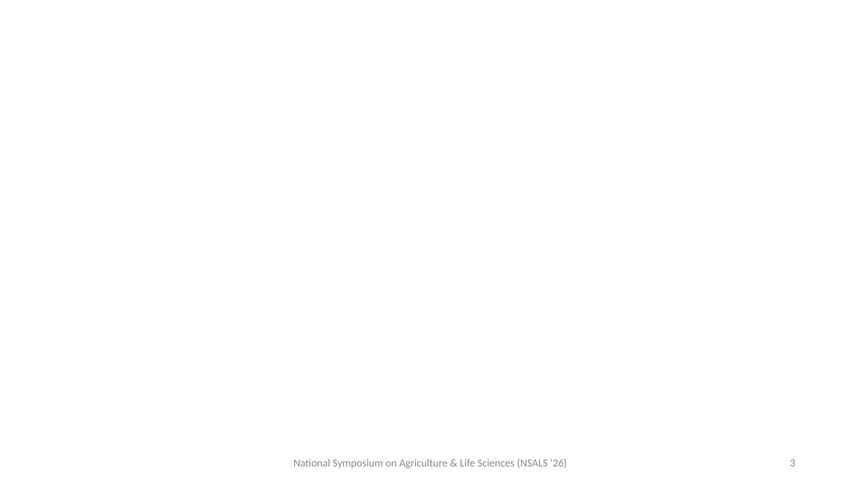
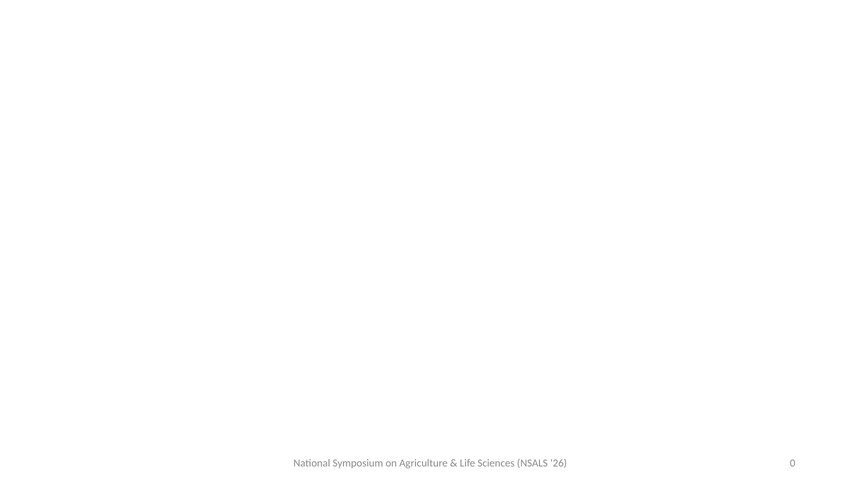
3: 3 -> 0 (793, 462)
